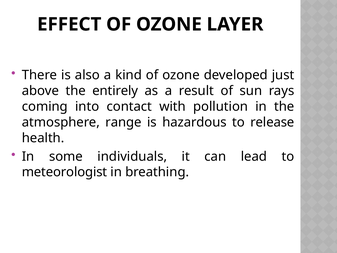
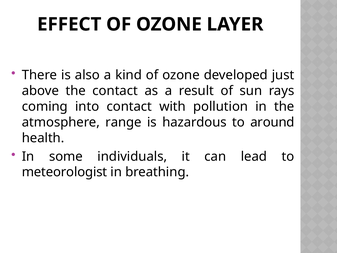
the entirely: entirely -> contact (115, 91)
release: release -> around (272, 122)
